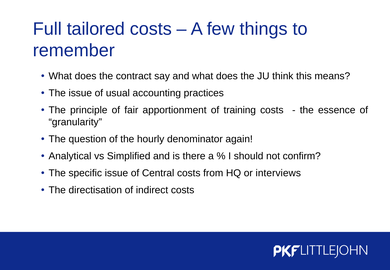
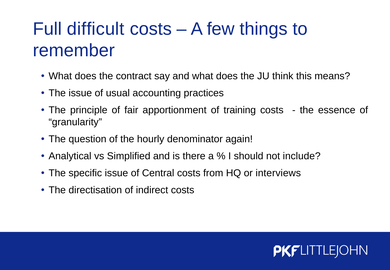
tailored: tailored -> difficult (96, 29)
confirm: confirm -> include (302, 156)
